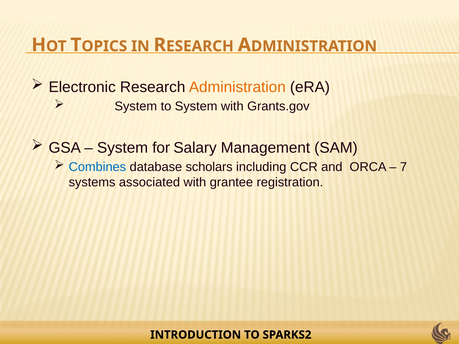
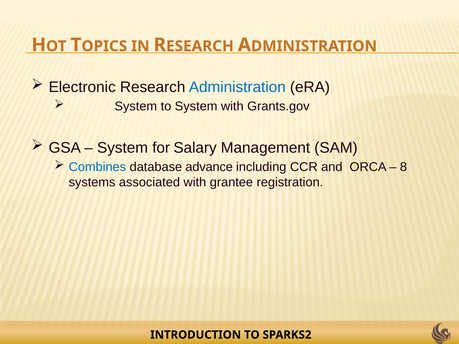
Administration colour: orange -> blue (237, 87)
scholars: scholars -> advance (209, 167)
7: 7 -> 8 (404, 167)
